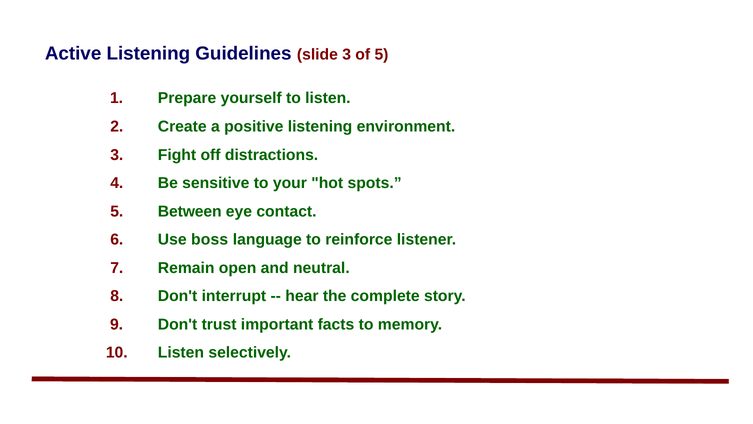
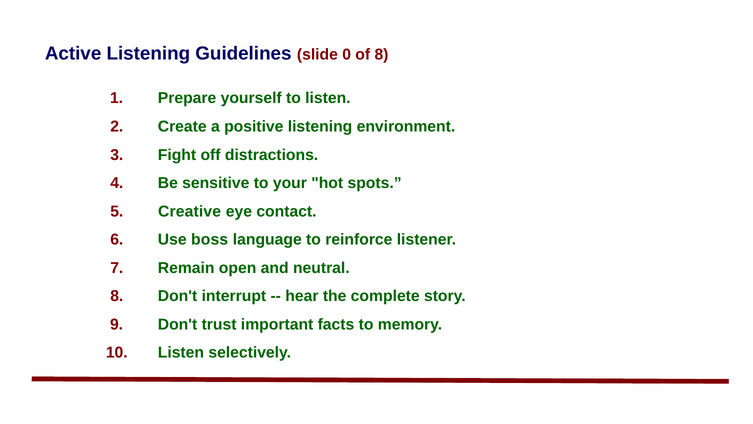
slide 3: 3 -> 0 (347, 54)
of 5: 5 -> 8 (381, 54)
Between: Between -> Creative (190, 211)
